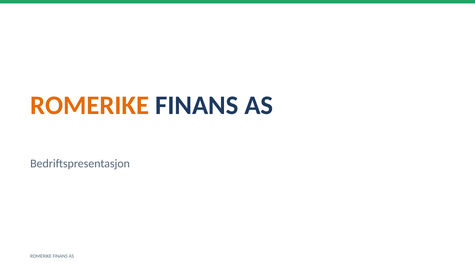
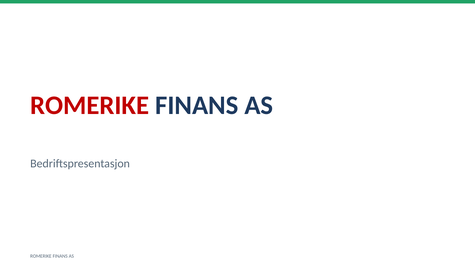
ROMERIKE colour: orange -> red (90, 105)
